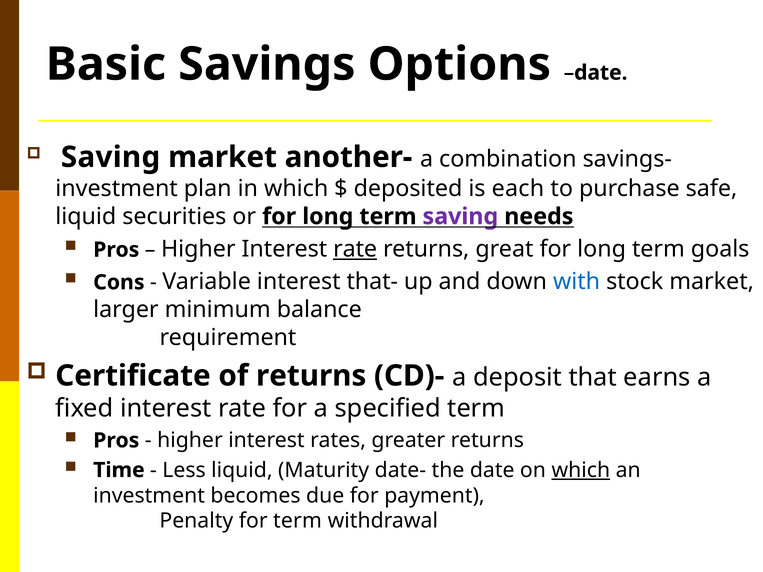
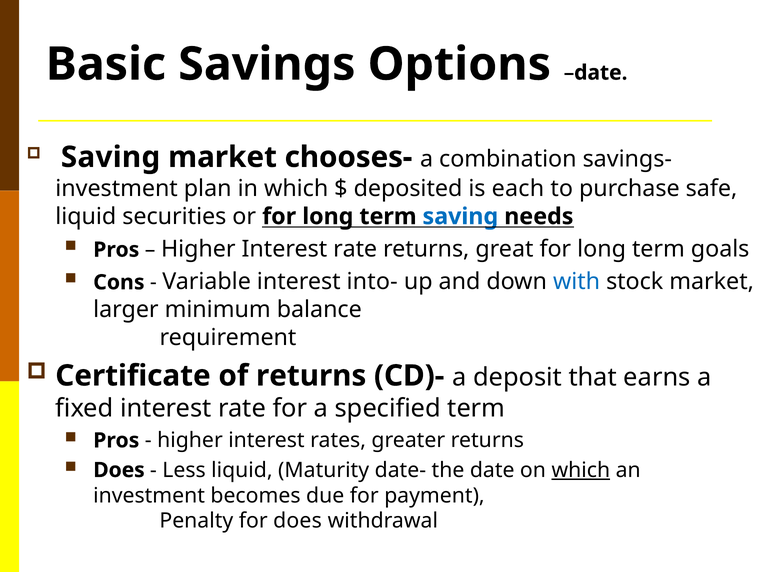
another-: another- -> chooses- (348, 157)
saving colour: purple -> blue (460, 217)
rate underline: present -> none (355, 249)
that-: that- -> into- (372, 282)
Time: Time -> Does (119, 470)
for term: term -> does (297, 521)
